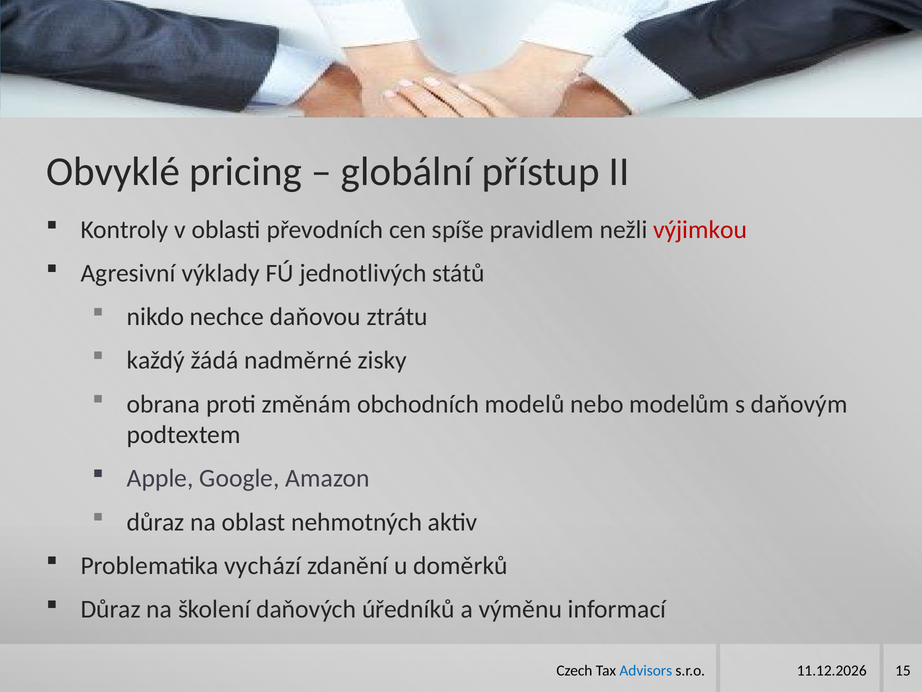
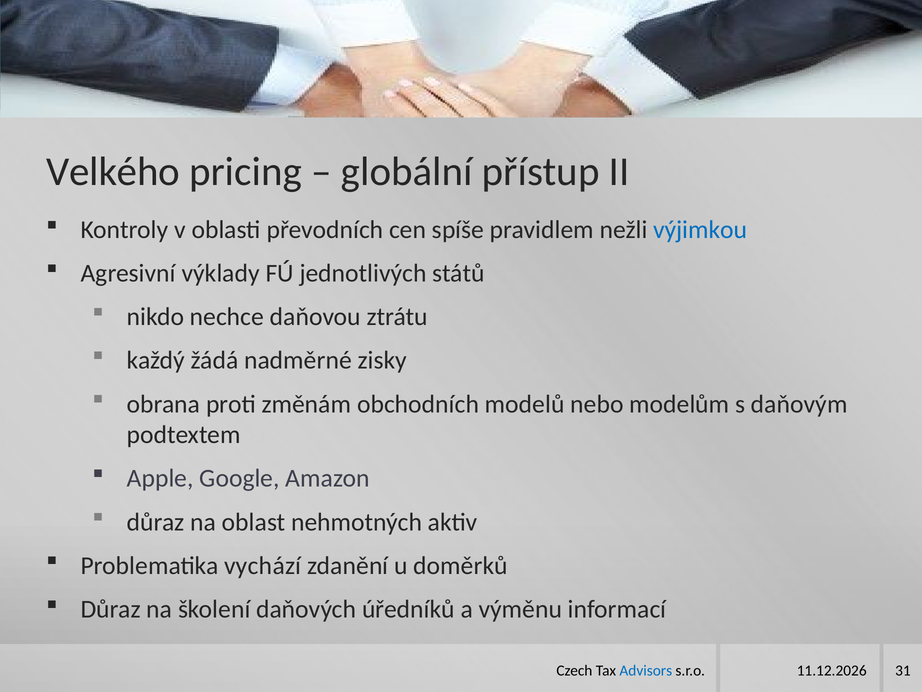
Obvyklé: Obvyklé -> Velkého (113, 172)
výjimkou colour: red -> blue (700, 230)
15: 15 -> 31 (903, 670)
